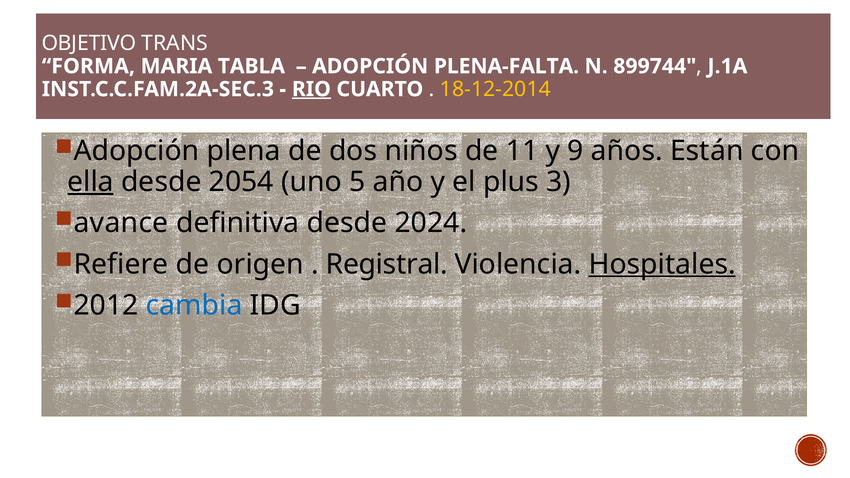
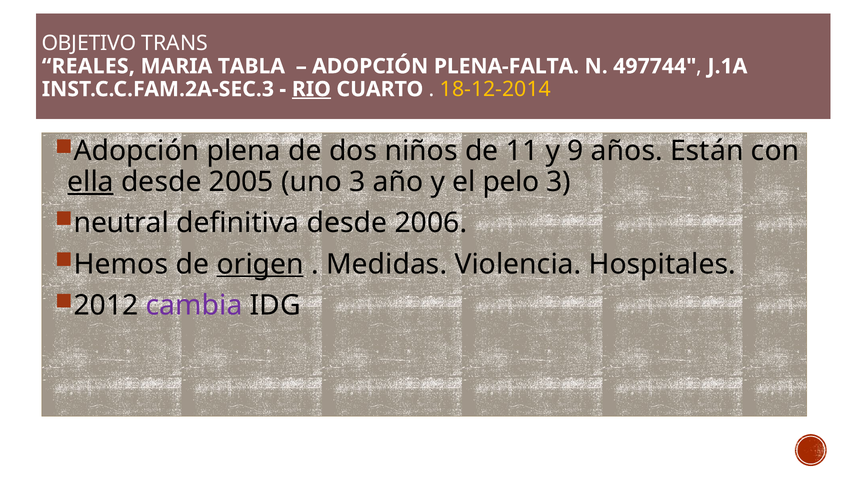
FORMA: FORMA -> REALES (88, 66)
899744: 899744 -> 497744 (655, 66)
2054: 2054 -> 2005 (241, 182)
uno 5: 5 -> 3 (357, 182)
plus: plus -> pelo (511, 182)
avance: avance -> neutral (121, 223)
2024: 2024 -> 2006 (431, 223)
Refiere: Refiere -> Hemos (121, 264)
origen underline: none -> present (260, 264)
Registral: Registral -> Medidas (387, 264)
Hospitales underline: present -> none (662, 264)
cambia colour: blue -> purple (194, 305)
